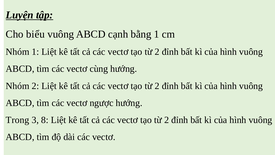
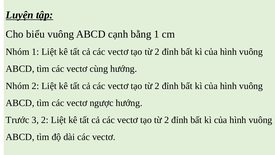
Trong: Trong -> Trước (18, 120)
3 8: 8 -> 2 (45, 120)
